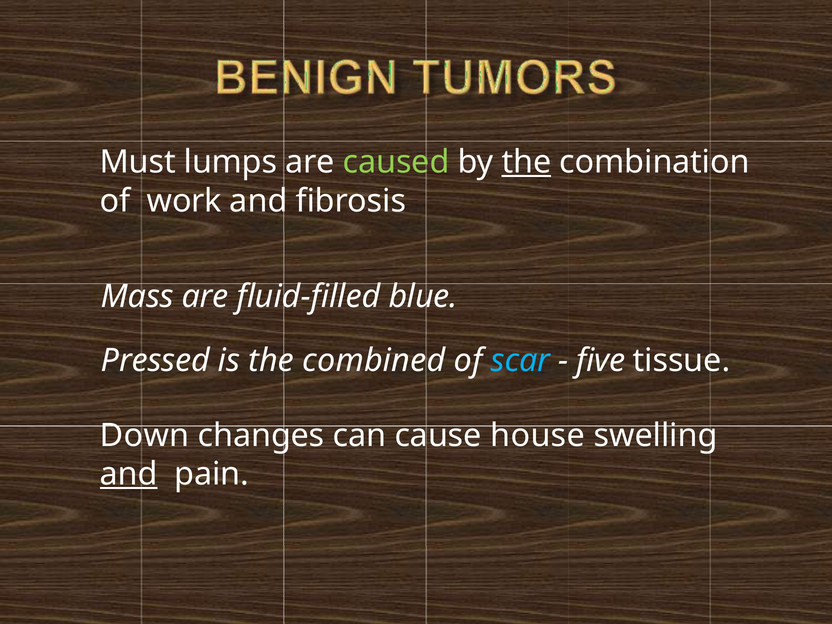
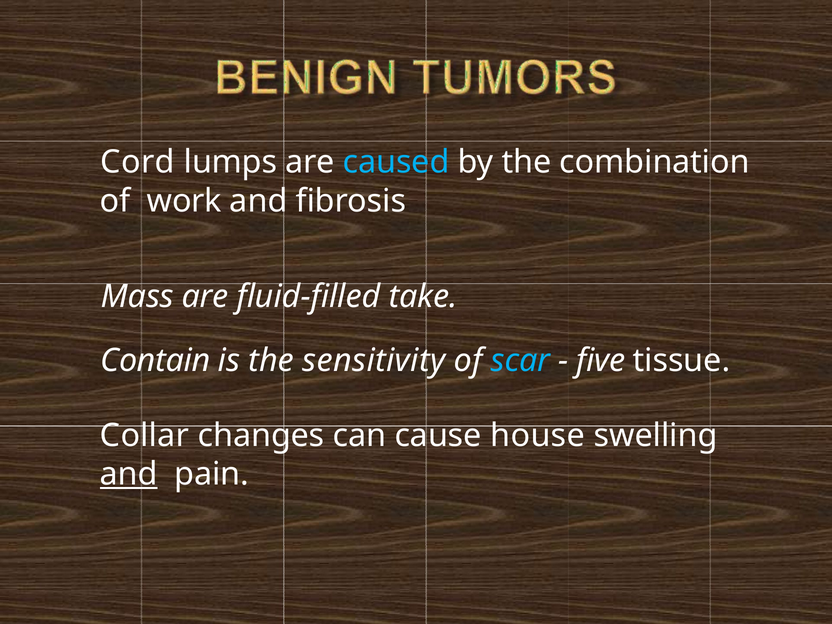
Must: Must -> Cord (138, 162)
caused colour: light green -> light blue (396, 162)
the underline: present -> none (526, 162)
blue: blue -> take (423, 296)
Pressed: Pressed -> Contain (155, 361)
combined: combined -> sensitivity (374, 361)
Down: Down -> Collar (145, 435)
